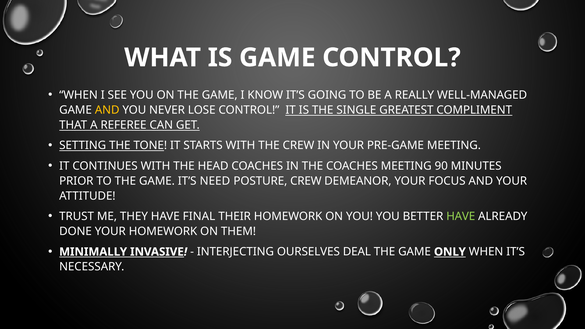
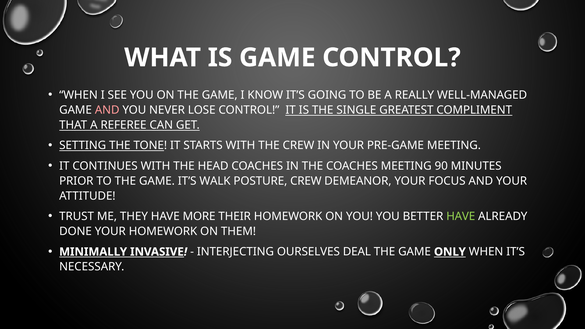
AND colour: yellow -> pink (107, 110)
NEED: NEED -> WALK (215, 181)
FINAL: FINAL -> MORE (199, 216)
